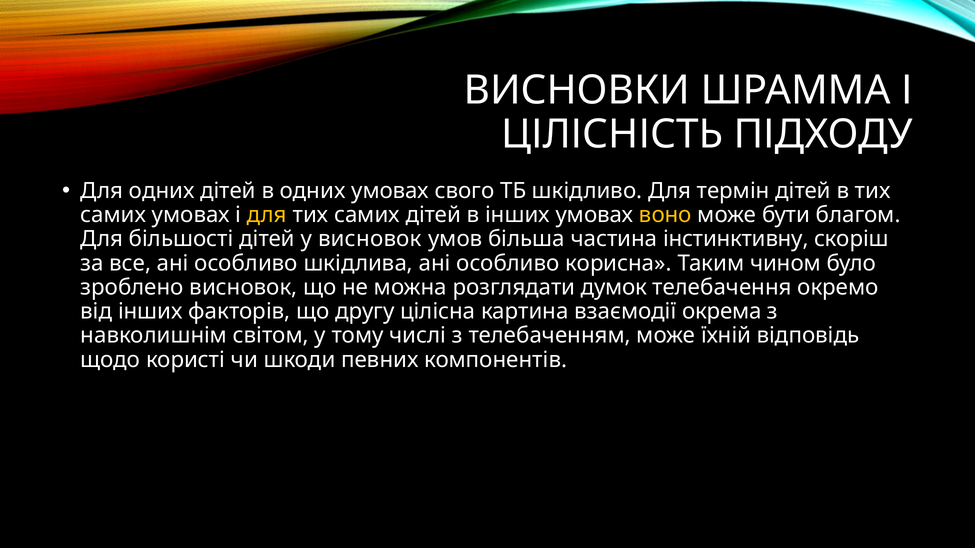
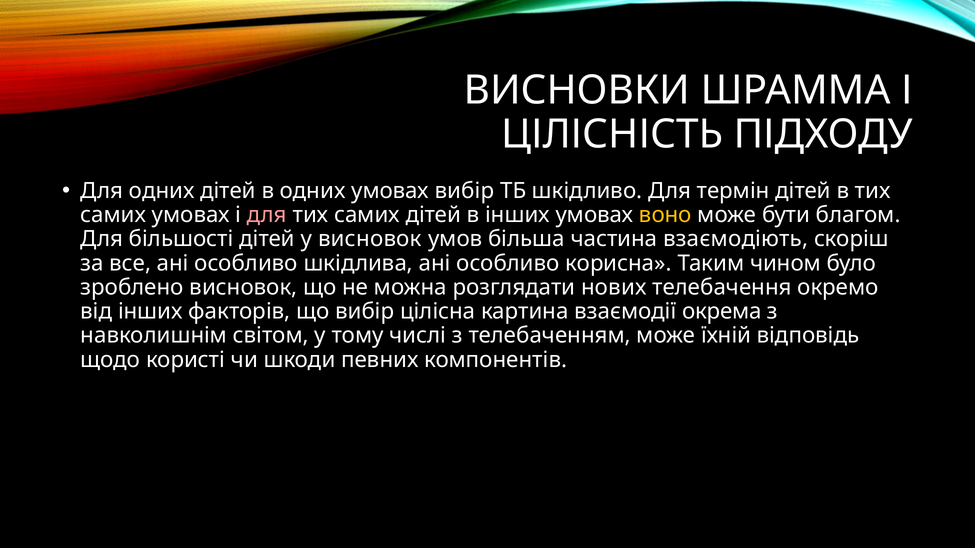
умовах свого: свого -> вибір (464, 191)
для colour: yellow -> pink (267, 215)
інстинктивну: інстинктивну -> взаємодіють (736, 239)
думок: думок -> нових (614, 288)
що другу: другу -> вибір (365, 312)
